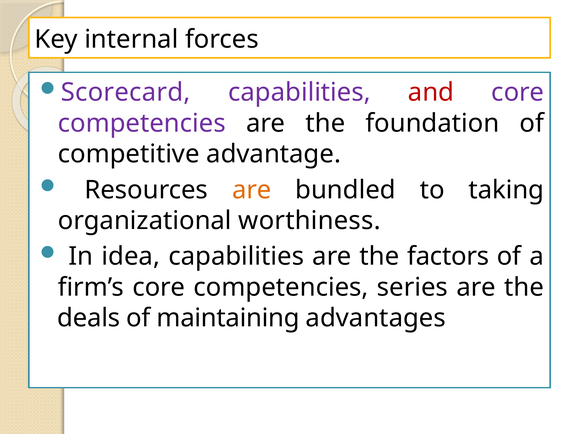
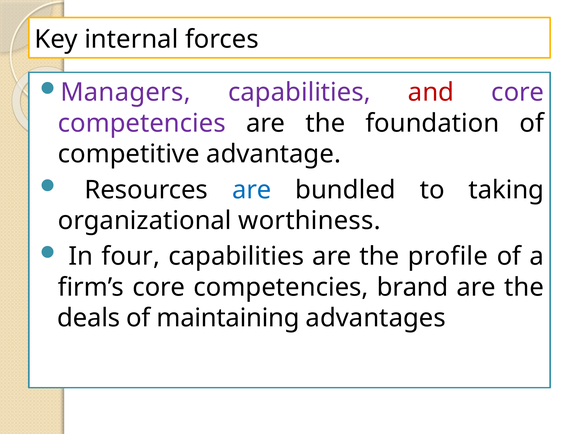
Scorecard: Scorecard -> Managers (126, 92)
are colour: orange -> blue (252, 190)
idea: idea -> four (131, 257)
factors: factors -> profile (448, 257)
series: series -> brand (413, 287)
